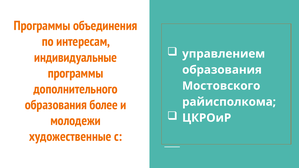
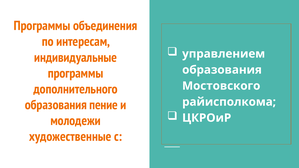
более: более -> пение (104, 105)
